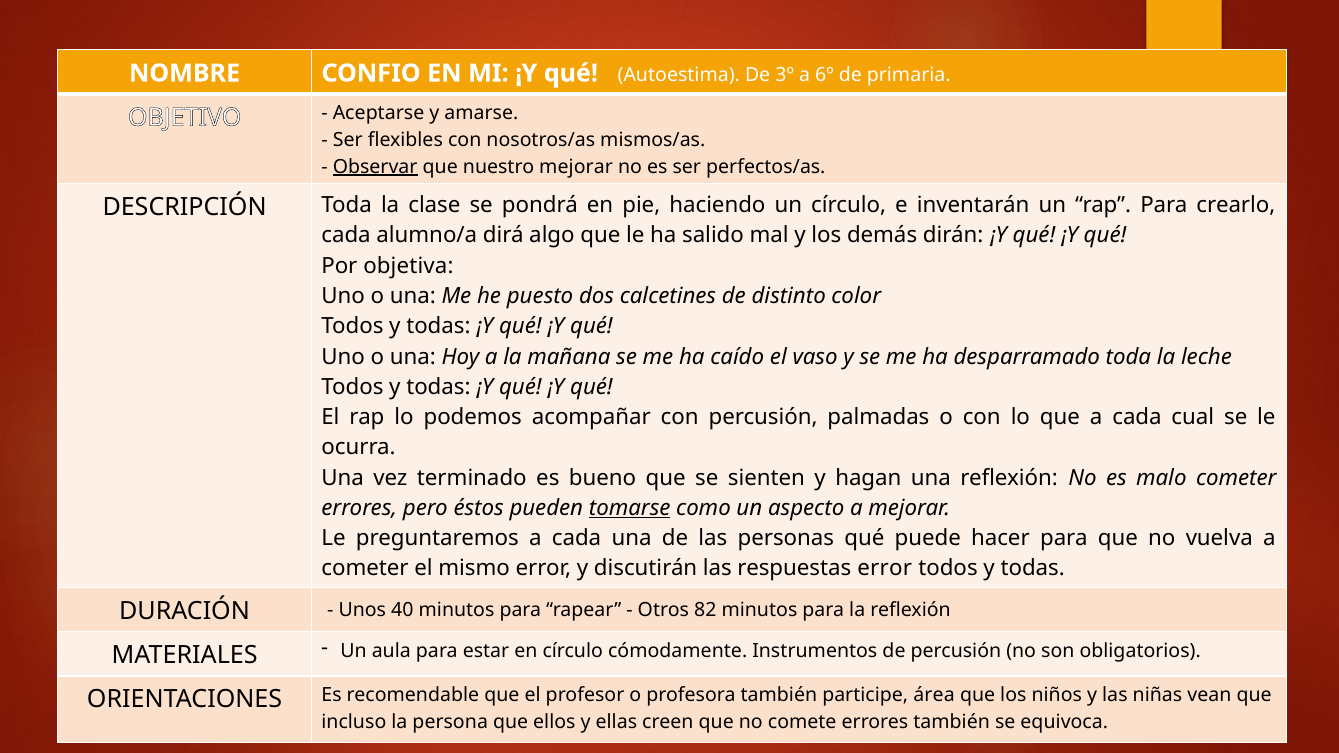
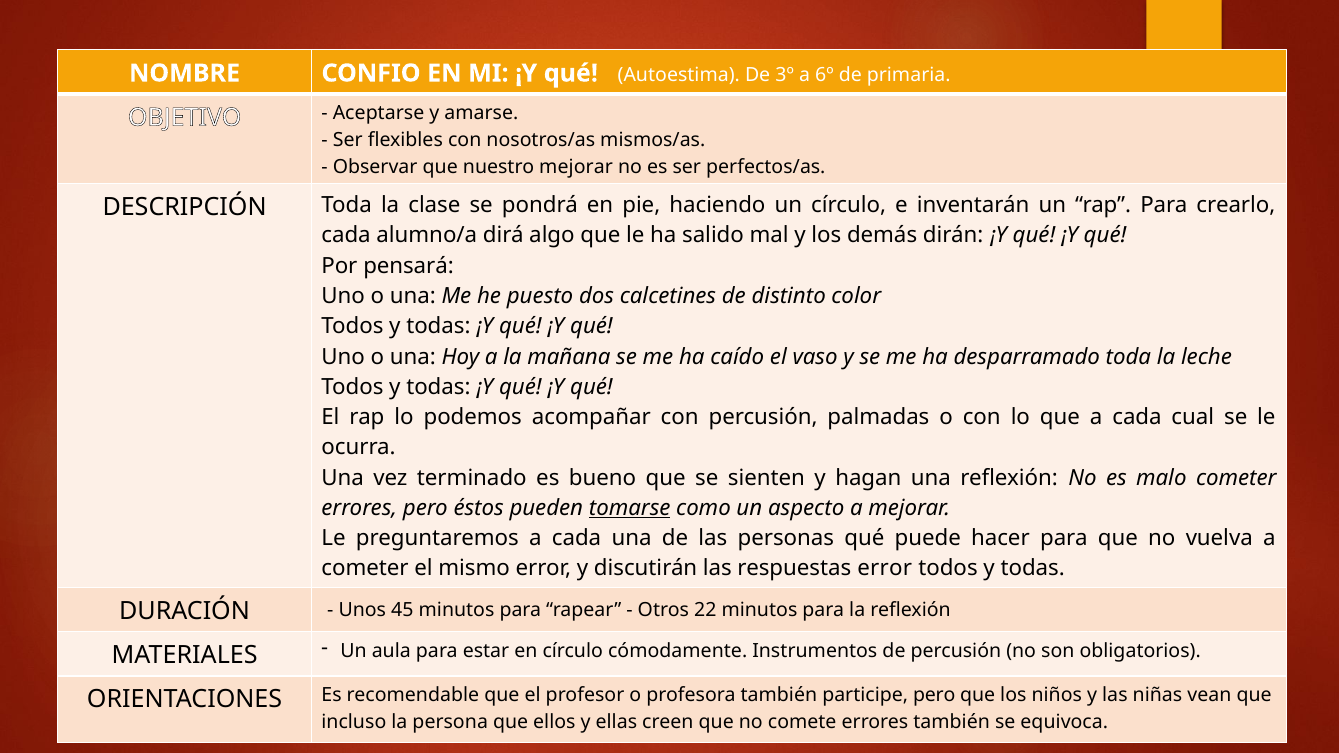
Observar underline: present -> none (375, 167)
objetiva: objetiva -> pensará (408, 266)
40: 40 -> 45 (402, 610)
82: 82 -> 22 (705, 610)
participe área: área -> pero (934, 696)
